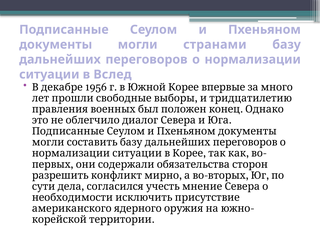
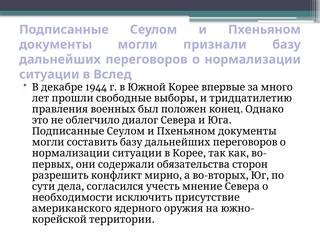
странами: странами -> признали (215, 45)
1956: 1956 -> 1944 (96, 87)
